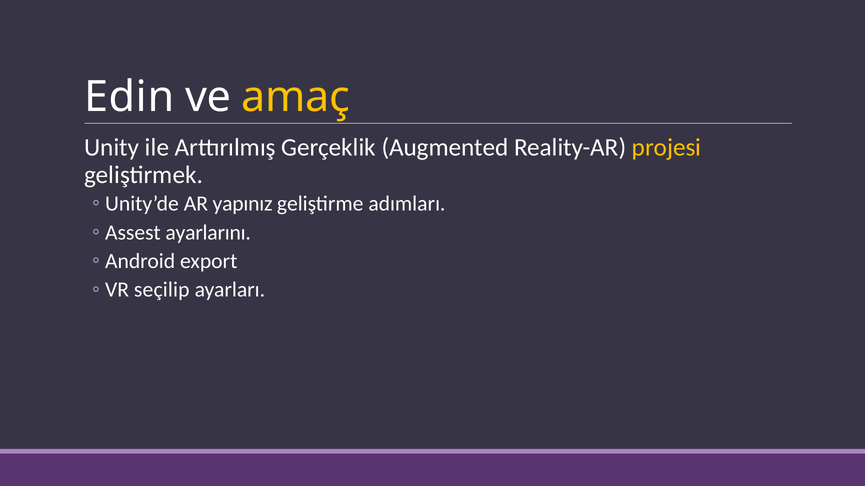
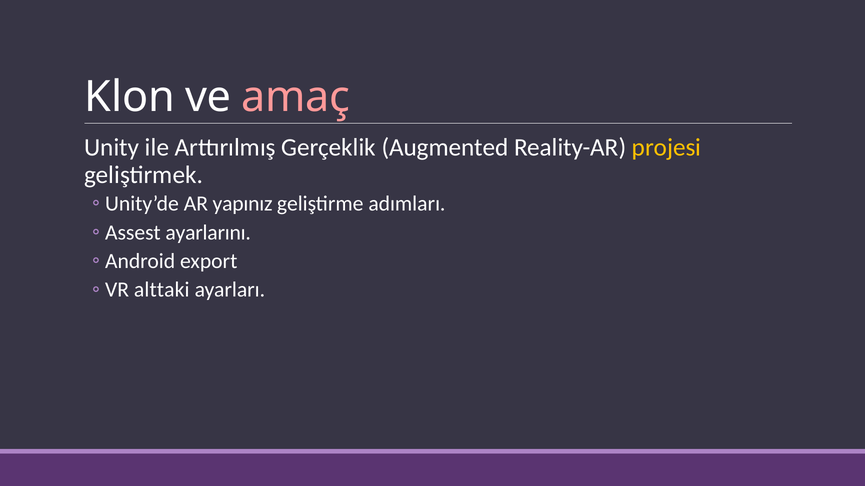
Edin: Edin -> Klon (130, 97)
amaç colour: yellow -> pink (296, 97)
seçilip: seçilip -> alttaki (162, 290)
